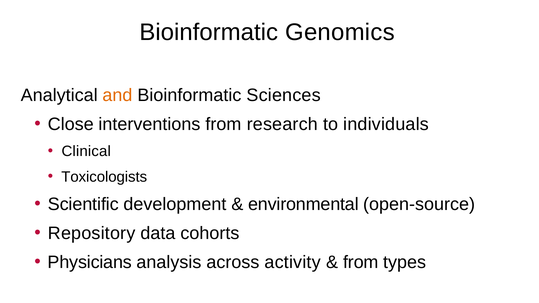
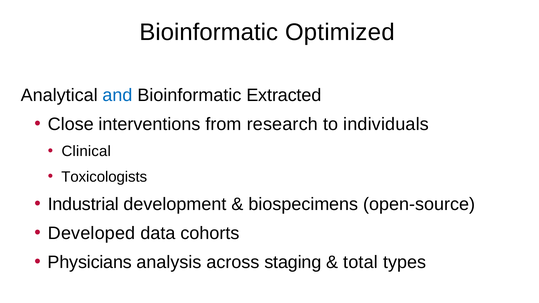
Genomics: Genomics -> Optimized (340, 32)
and colour: orange -> blue (118, 95)
Sciences: Sciences -> Extracted (284, 95)
Scientific: Scientific -> Industrial (83, 204)
environmental: environmental -> biospecimens (303, 204)
Repository: Repository -> Developed (92, 233)
activity: activity -> staging (293, 262)
from: from -> total (361, 262)
